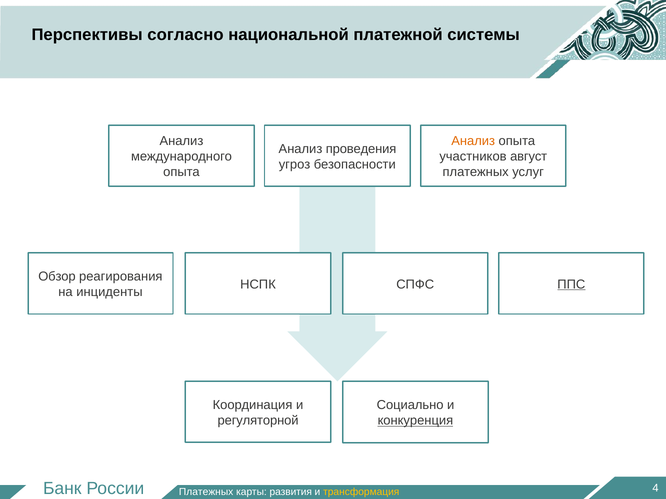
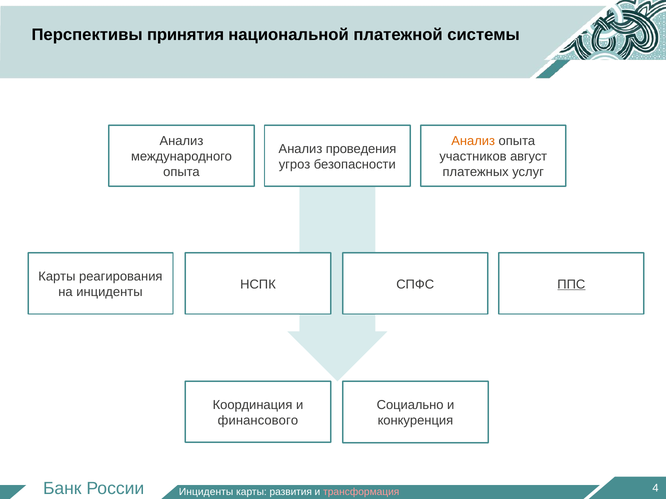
согласно: согласно -> принятия (186, 35)
Обзор: Обзор -> Карты (57, 277)
регуляторной: регуляторной -> финансового (258, 421)
конкуренция underline: present -> none (415, 421)
Платежных: Платежных -> Инциденты (206, 493)
трансформация colour: yellow -> pink (361, 493)
